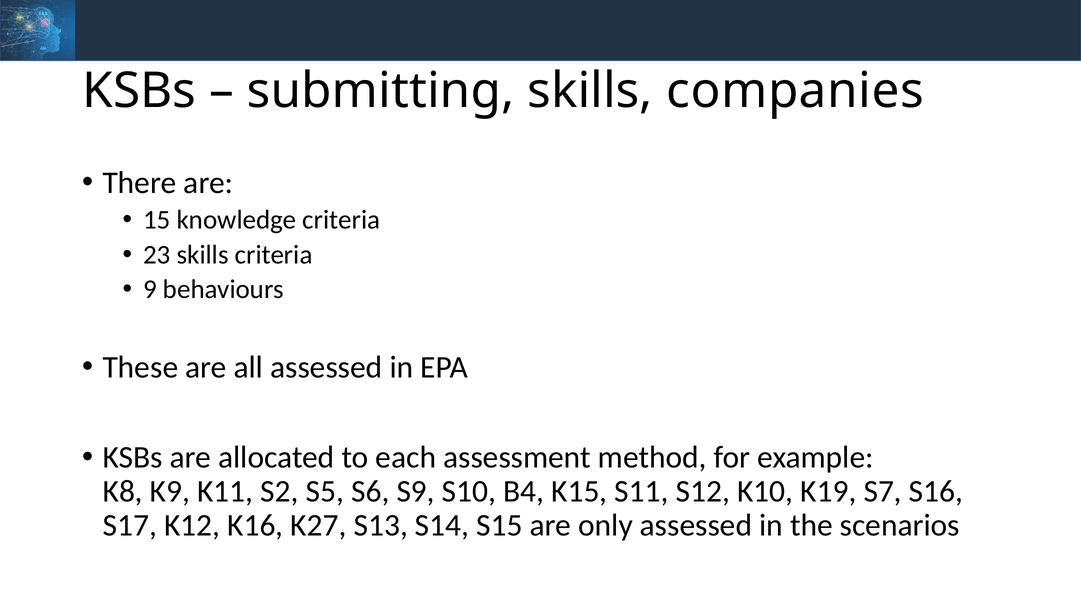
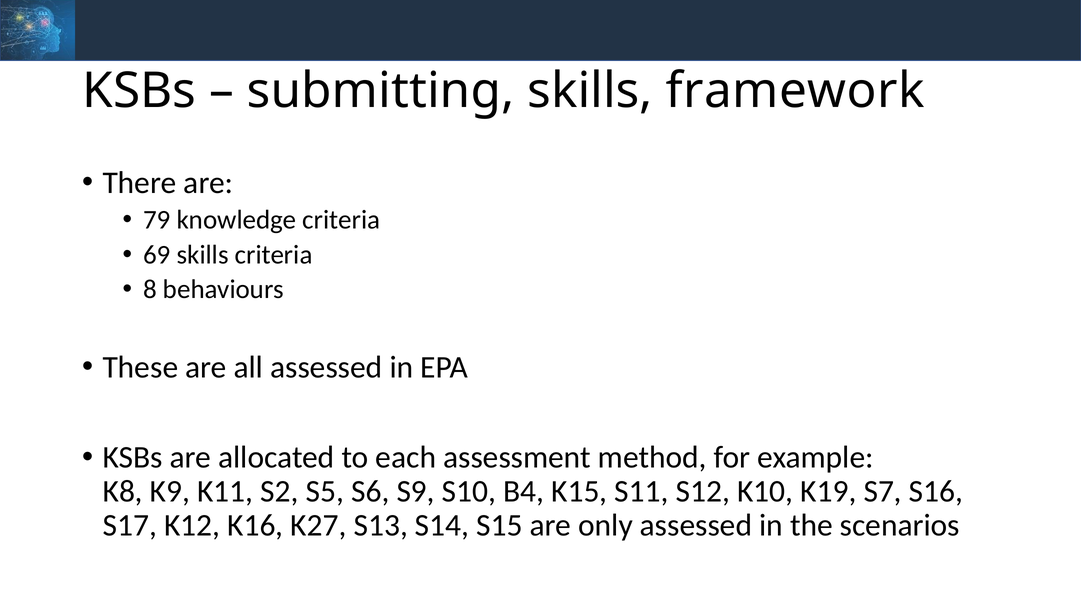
companies: companies -> framework (795, 91)
15: 15 -> 79 (157, 220)
23: 23 -> 69 (157, 255)
9: 9 -> 8 (150, 290)
